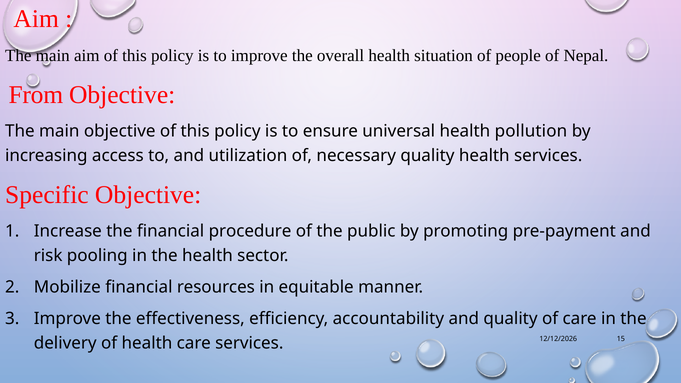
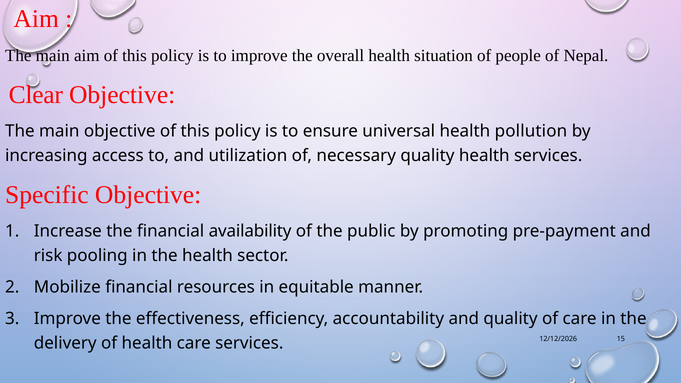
From: From -> Clear (36, 95)
procedure: procedure -> availability (250, 231)
